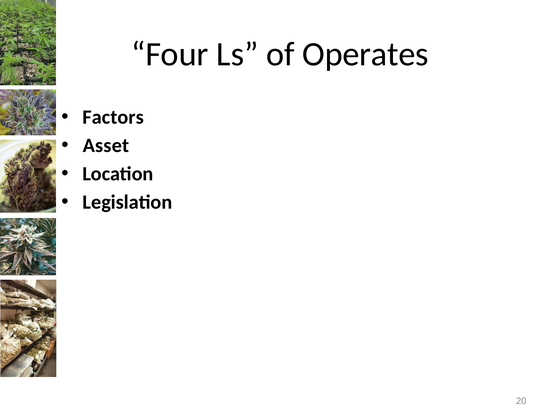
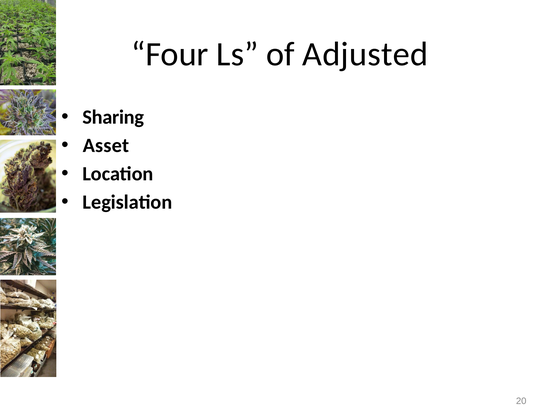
Operates: Operates -> Adjusted (365, 54)
Factors: Factors -> Sharing (113, 117)
